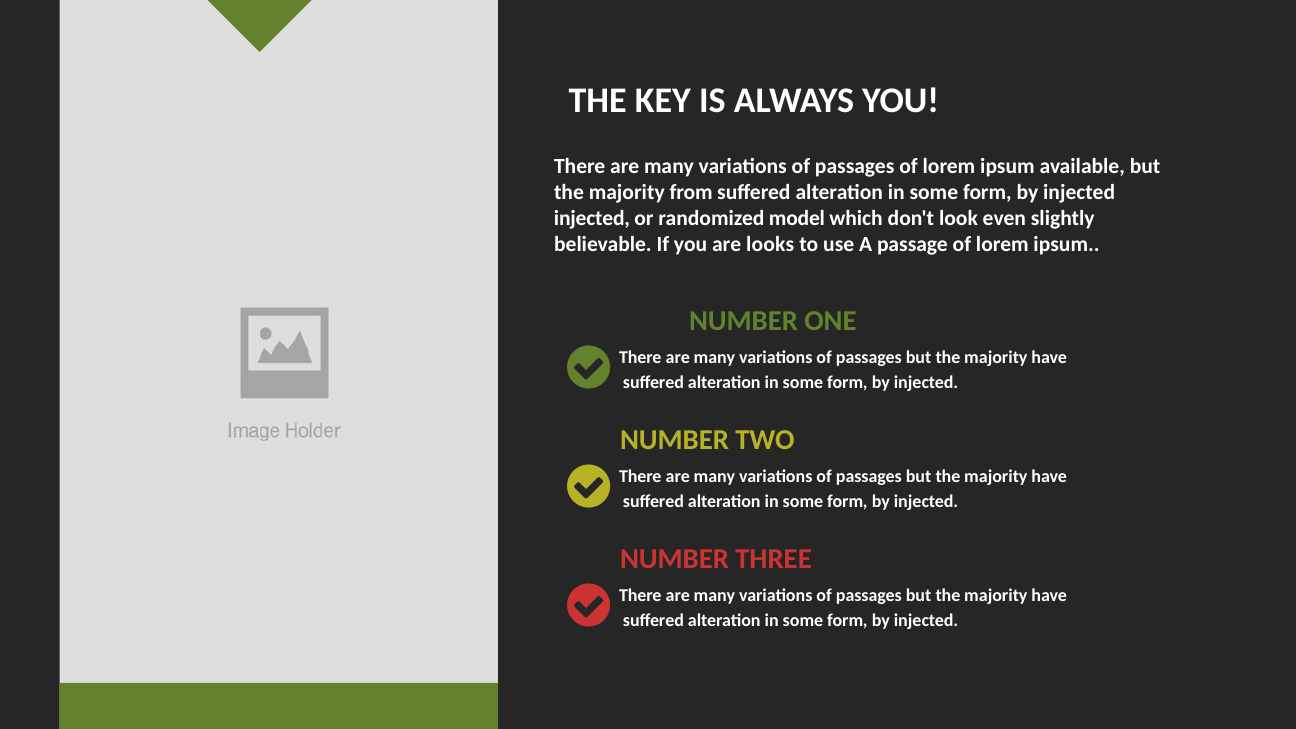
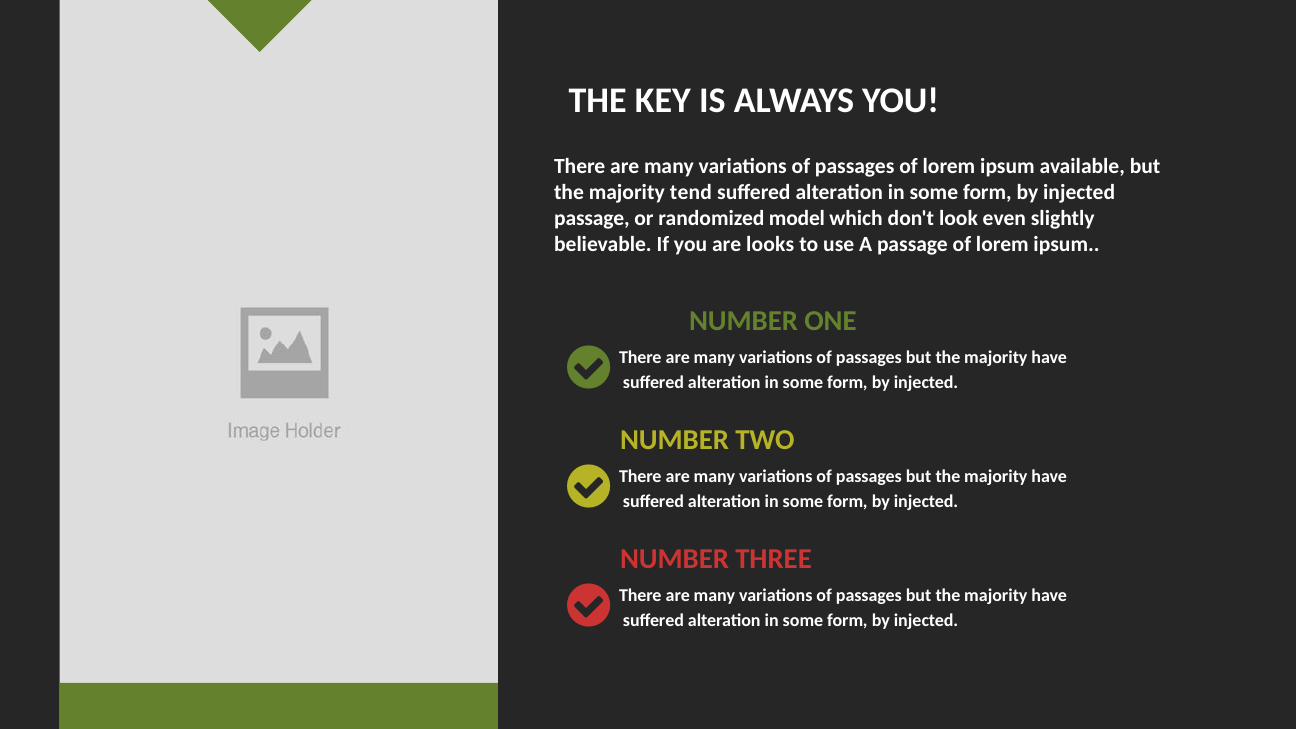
from: from -> tend (691, 193)
injected: injected -> passage (592, 218)
